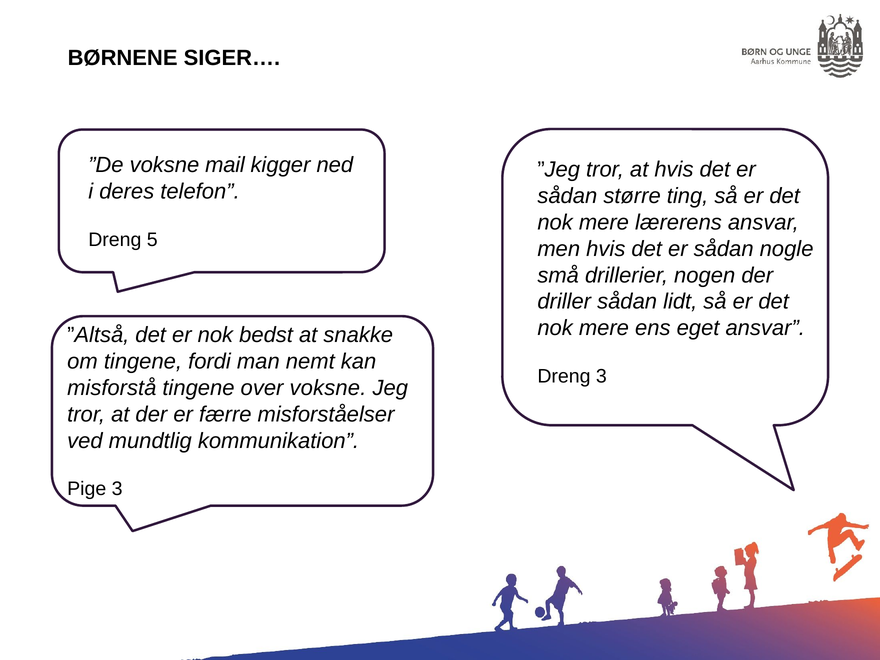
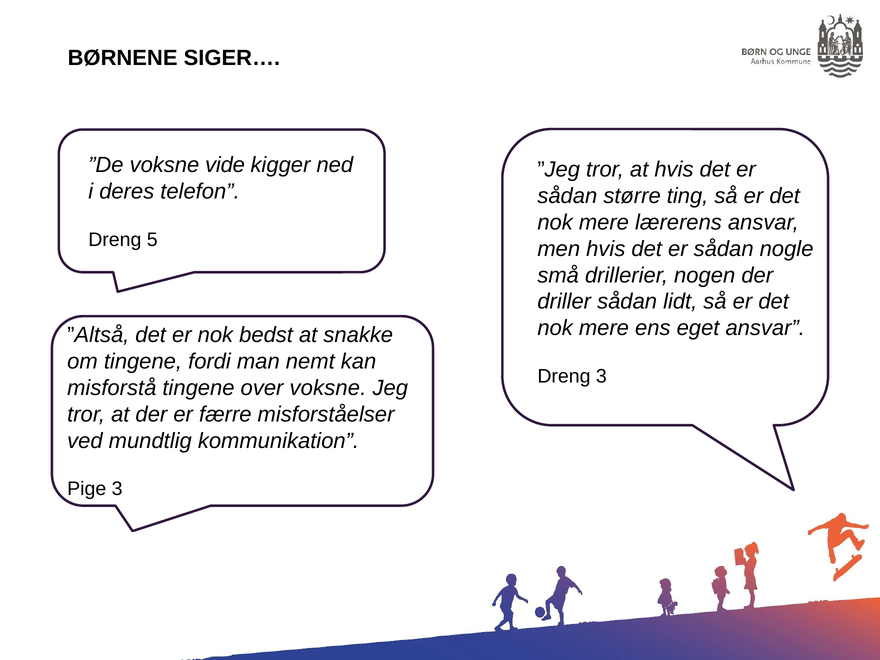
mail: mail -> vide (225, 165)
